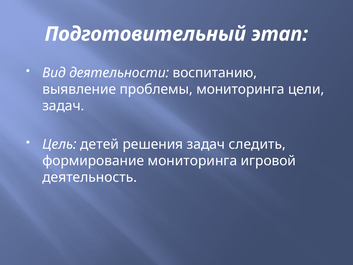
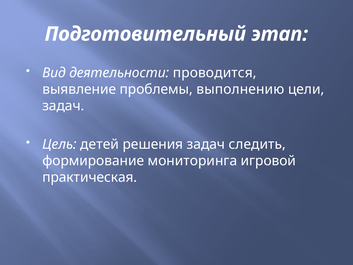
воспитанию: воспитанию -> проводится (215, 73)
проблемы мониторинга: мониторинга -> выполнению (240, 89)
деятельность: деятельность -> практическая (90, 177)
